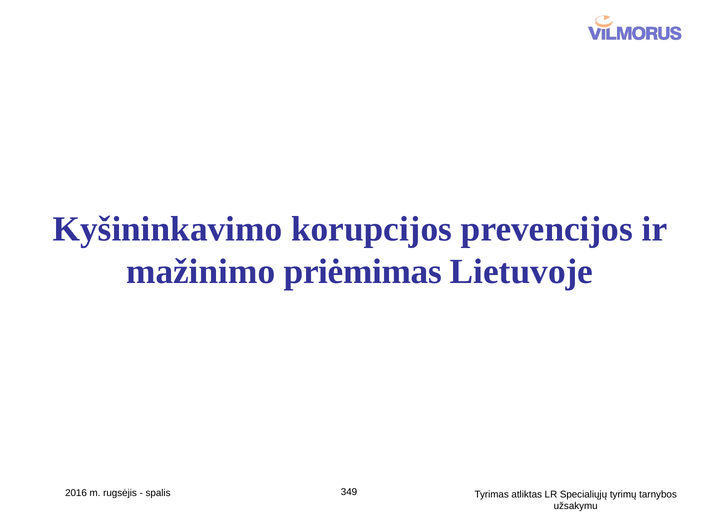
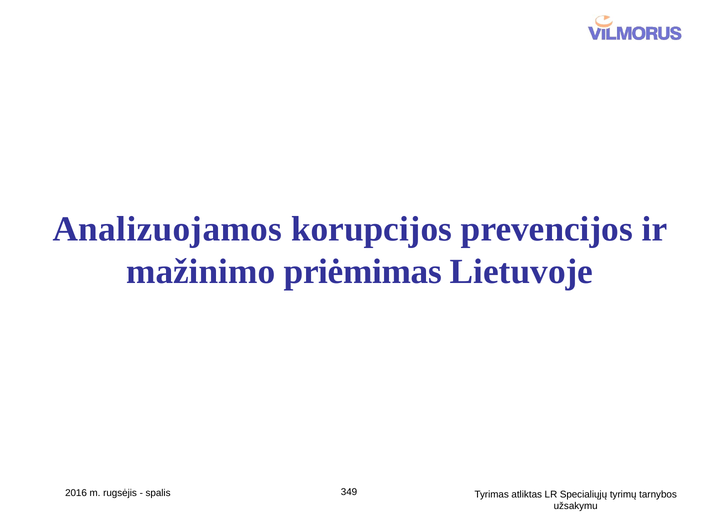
Kyšininkavimo: Kyšininkavimo -> Analizuojamos (167, 229)
